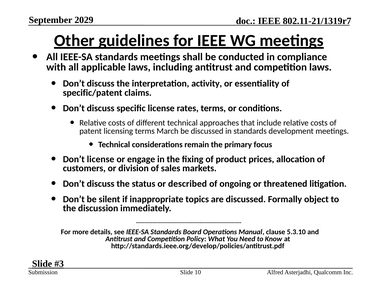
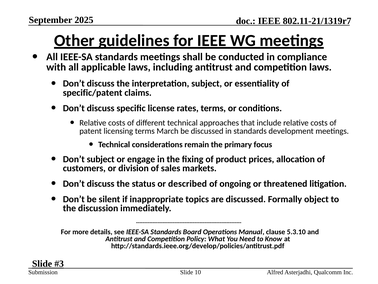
2029: 2029 -> 2025 (84, 20)
interpretation activity: activity -> subject (207, 83)
Don’t license: license -> subject (101, 159)
